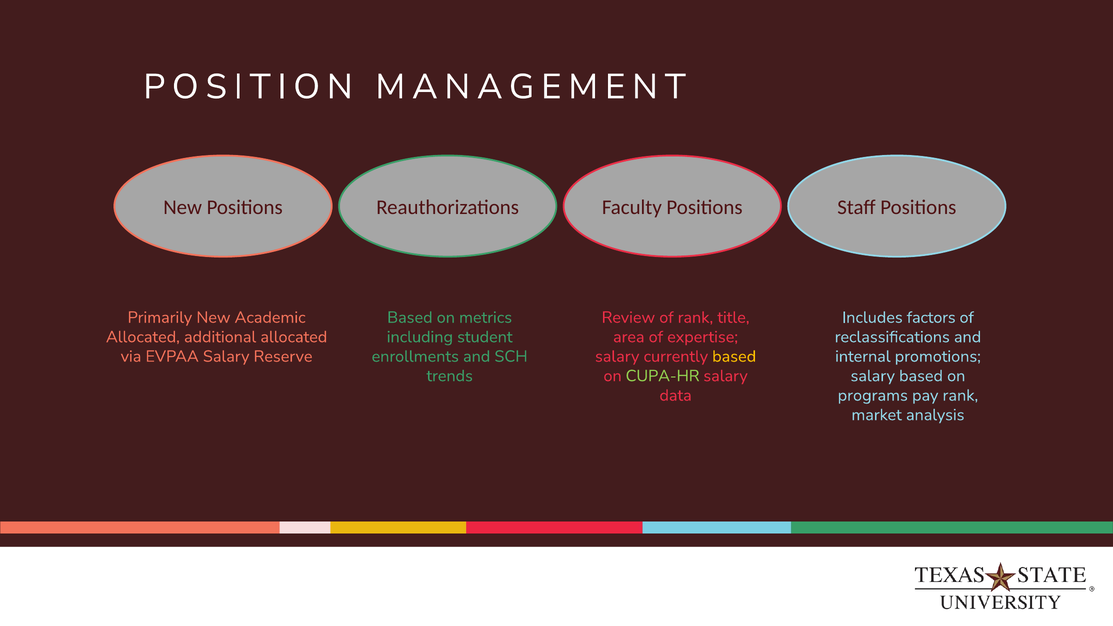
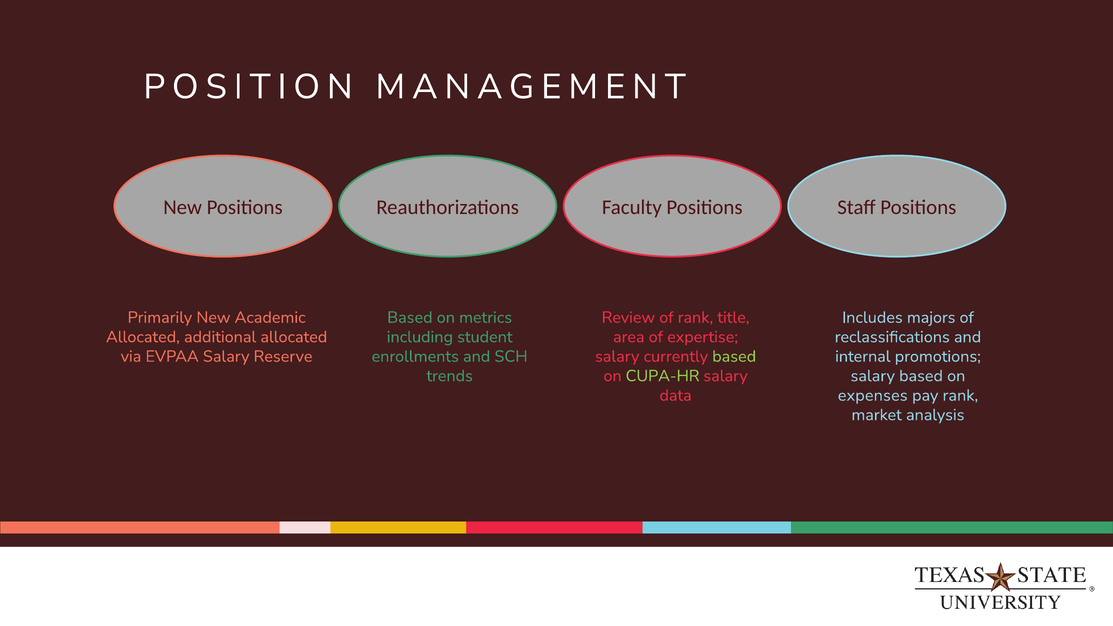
factors: factors -> majors (931, 317)
based colour: yellow -> light green (734, 356)
programs: programs -> expenses (873, 395)
